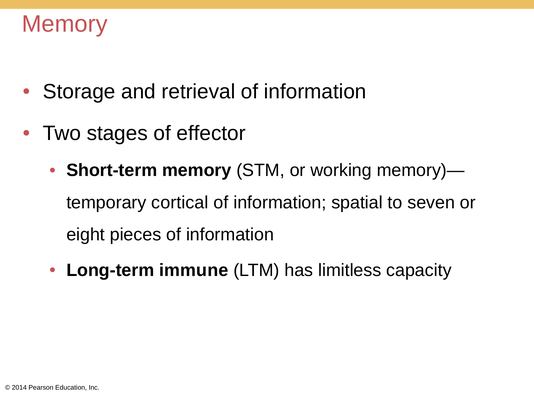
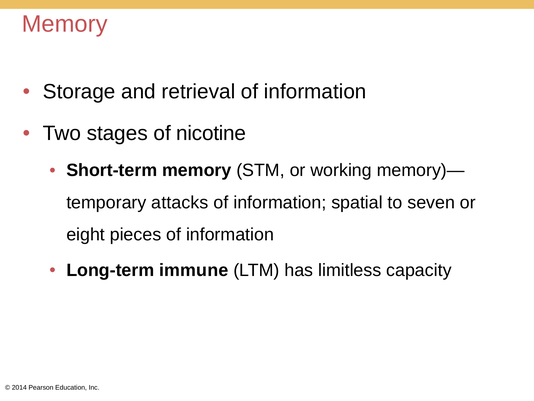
effector: effector -> nicotine (211, 133)
cortical: cortical -> attacks (180, 202)
